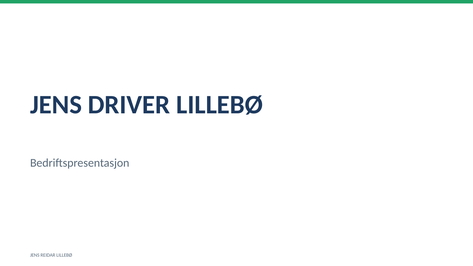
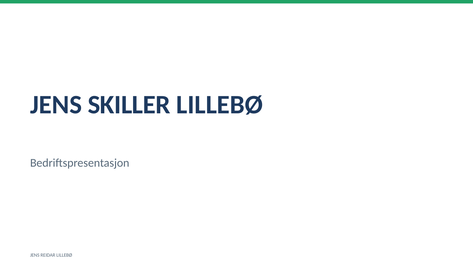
DRIVER: DRIVER -> SKILLER (129, 105)
